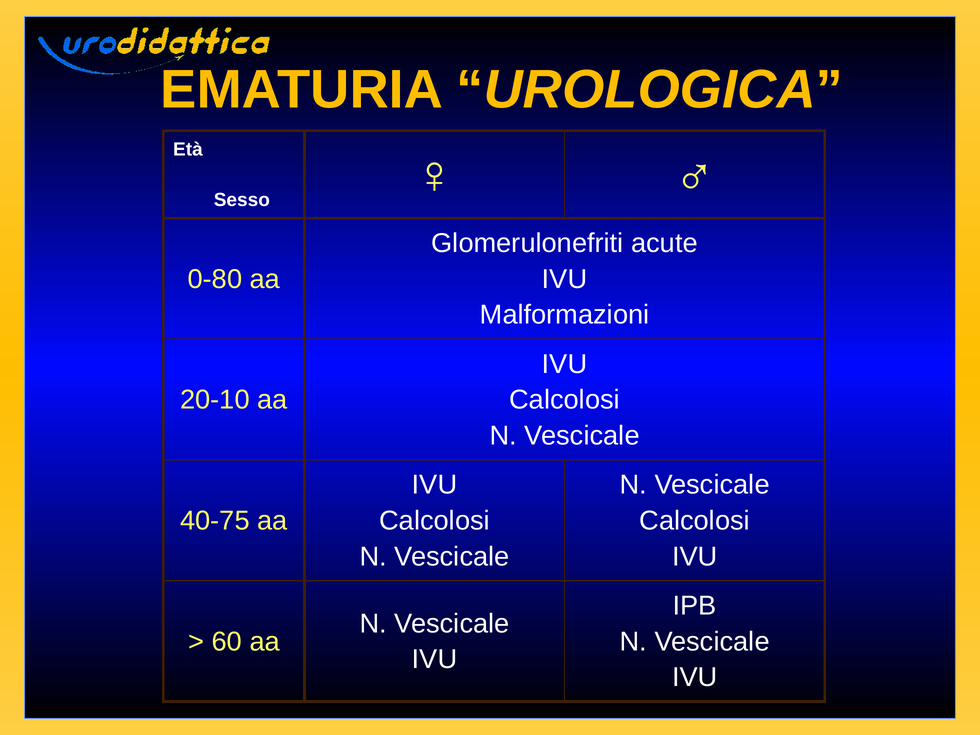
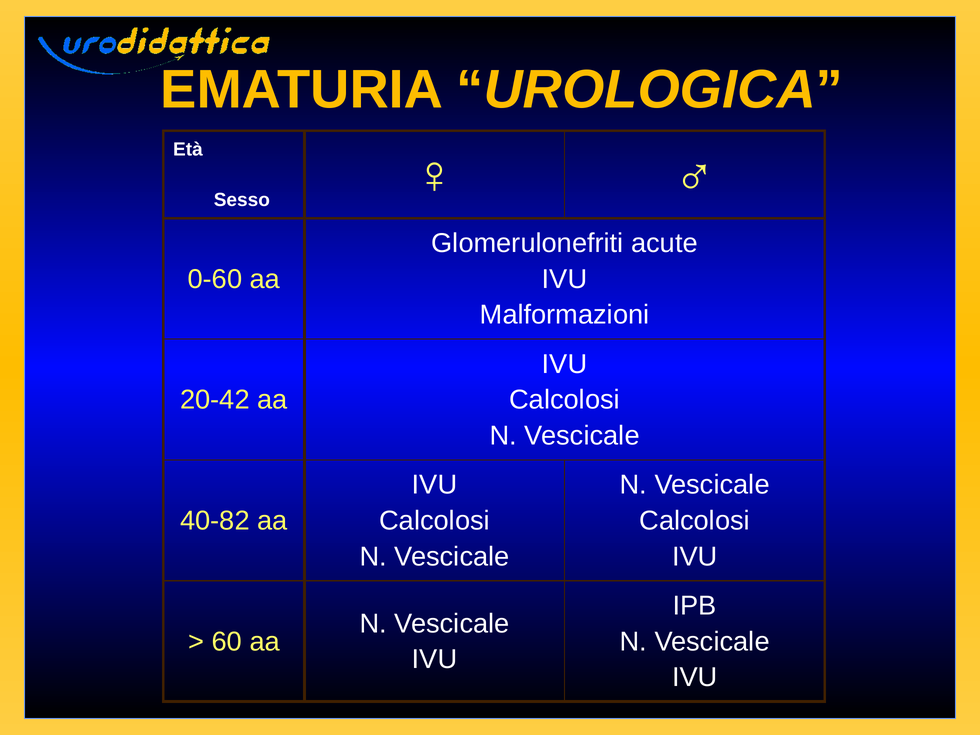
0-80: 0-80 -> 0-60 (215, 279)
20-10: 20-10 -> 20-42 (215, 400)
40-75: 40-75 -> 40-82 (215, 521)
